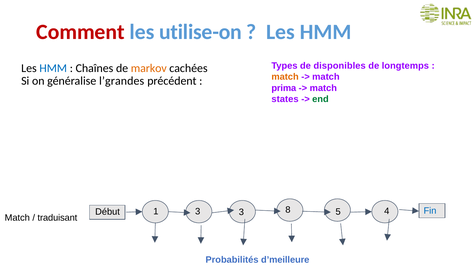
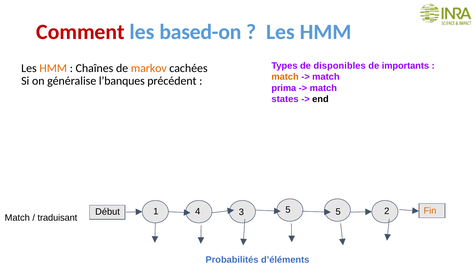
utilise-on: utilise-on -> based-on (200, 32)
longtemps: longtemps -> importants (405, 66)
HMM colour: blue -> orange (53, 68)
l’grandes: l’grandes -> l’banques (122, 81)
end colour: green -> black (320, 99)
1 3: 3 -> 4 (198, 211)
3 8: 8 -> 5 (288, 210)
4: 4 -> 2 (387, 211)
Fin colour: blue -> orange (430, 211)
d’meilleure: d’meilleure -> d’éléments (285, 260)
